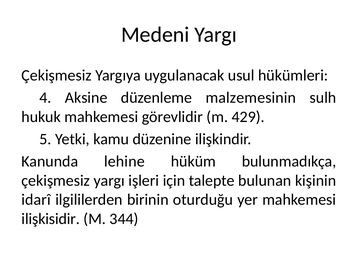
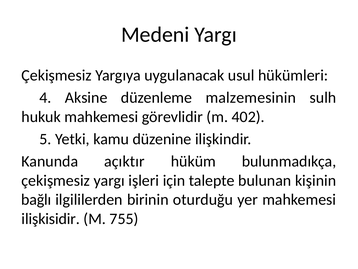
429: 429 -> 402 (248, 117)
lehine: lehine -> açıktır (124, 161)
idarî: idarî -> bağlı (36, 199)
344: 344 -> 755 (124, 218)
